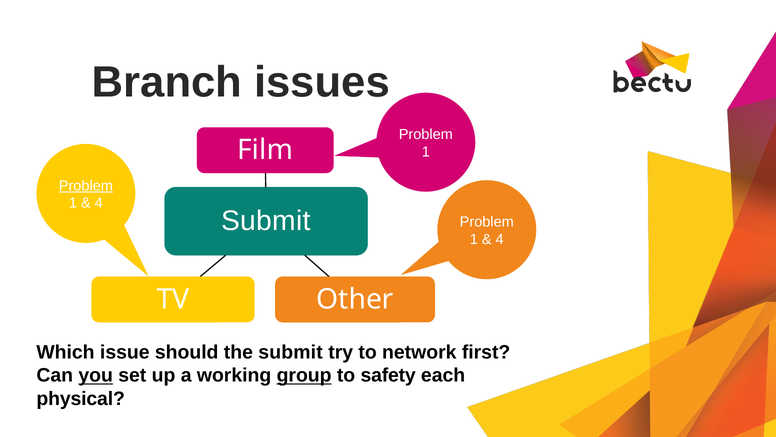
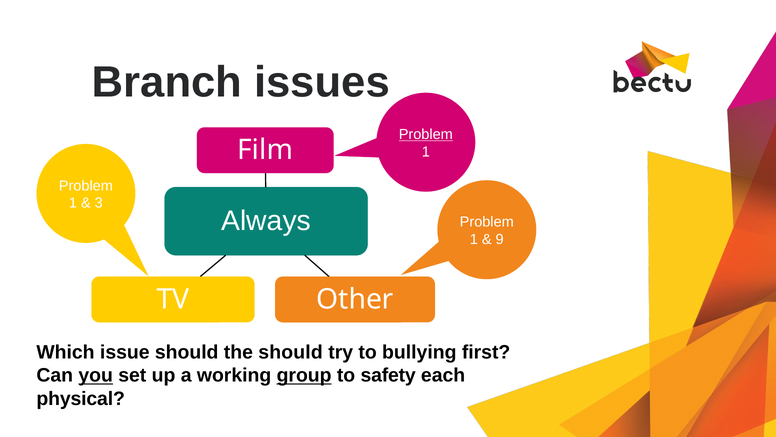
Problem underline: none -> present (426, 134)
Problem underline: present -> none (86, 185)
4: 4 -> 3 (99, 203)
Submit: Submit -> Always (266, 221)
4: 4 -> 9 (500, 239)
the submit: submit -> should (291, 352)
network: network -> bullying (419, 352)
